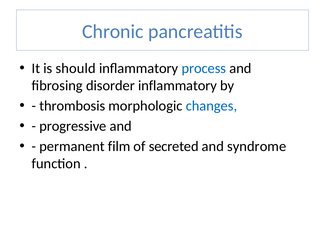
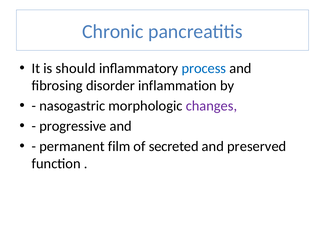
disorder inflammatory: inflammatory -> inflammation (177, 86)
thrombosis: thrombosis -> nasogastric (72, 106)
changes colour: blue -> purple (211, 106)
syndrome: syndrome -> preserved (257, 146)
